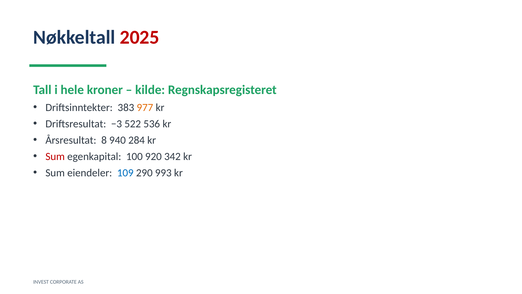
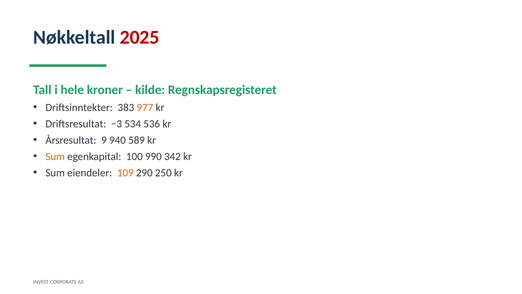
522: 522 -> 534 (133, 124)
8: 8 -> 9 (104, 140)
284: 284 -> 589 (137, 140)
Sum colour: red -> orange (55, 156)
920: 920 -> 990 (153, 156)
109 colour: blue -> orange (125, 173)
993: 993 -> 250 (163, 173)
